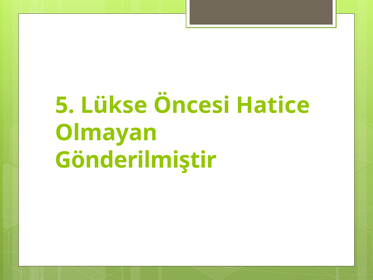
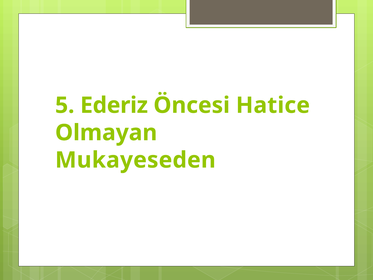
Lükse: Lükse -> Ederiz (114, 105)
Gönderilmiştir: Gönderilmiştir -> Mukayeseden (135, 160)
